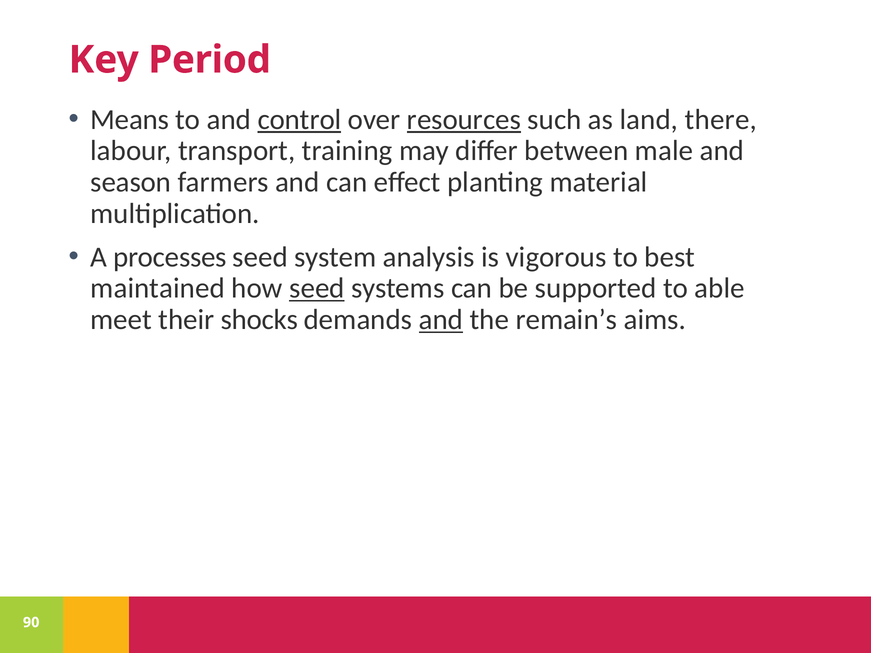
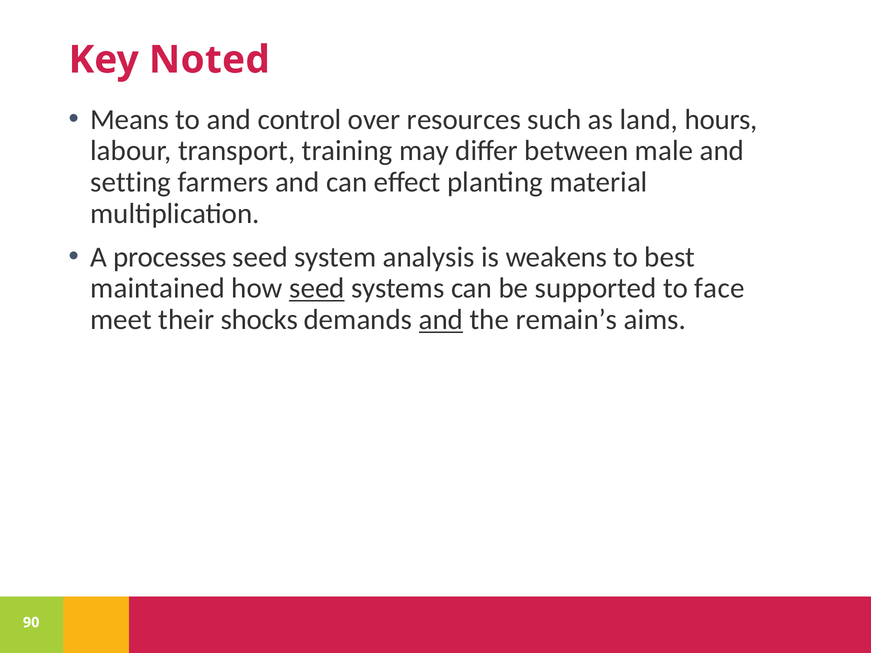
Period: Period -> Noted (209, 60)
control underline: present -> none (299, 120)
resources underline: present -> none (464, 120)
there: there -> hours (721, 120)
season: season -> setting (131, 182)
vigorous: vigorous -> weakens (556, 257)
able: able -> face (719, 288)
